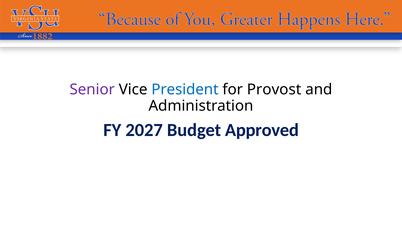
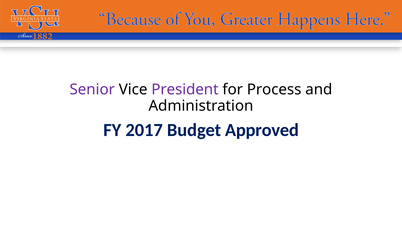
President colour: blue -> purple (185, 90)
Provost: Provost -> Process (274, 90)
2027: 2027 -> 2017 (144, 130)
